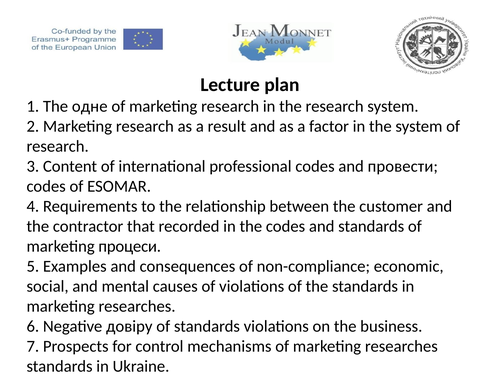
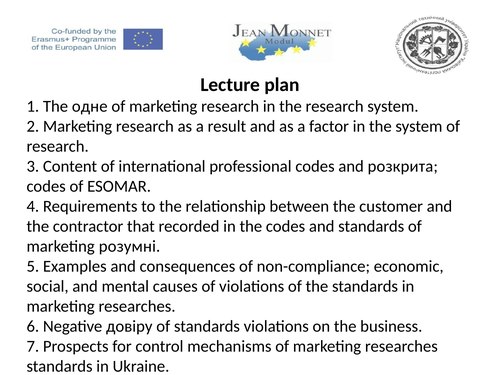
провести: провести -> розкрита (403, 166)
процеси: процеси -> розумні (130, 246)
